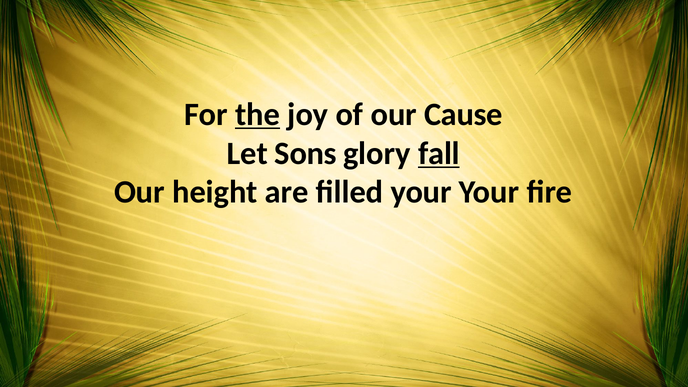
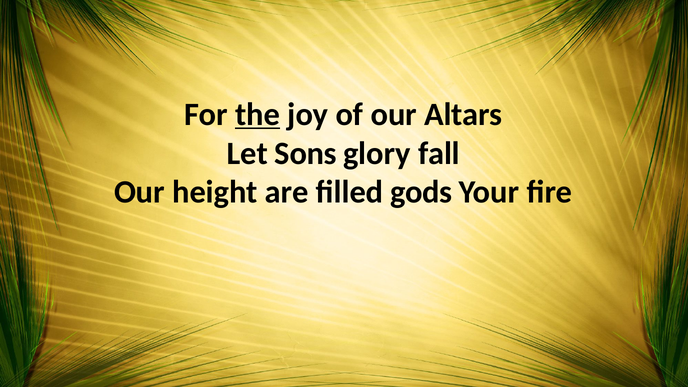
Cause: Cause -> Altars (463, 114)
fall underline: present -> none (439, 153)
filled your: your -> gods (421, 192)
